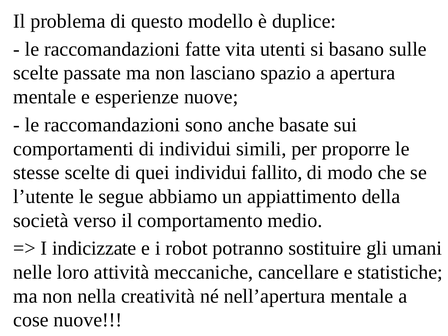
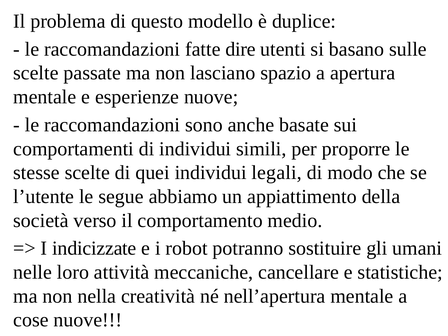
vita: vita -> dire (241, 49)
fallito: fallito -> legali (277, 173)
